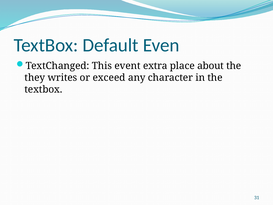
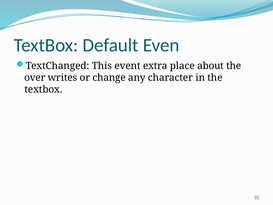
they: they -> over (35, 78)
exceed: exceed -> change (109, 78)
